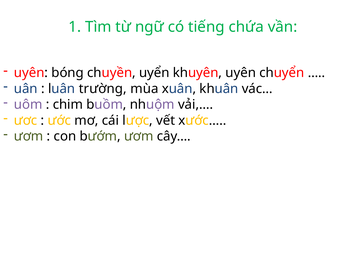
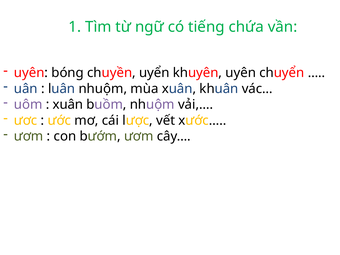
luân trường: trường -> nhuộm (103, 89)
chim: chim -> xuân (68, 105)
